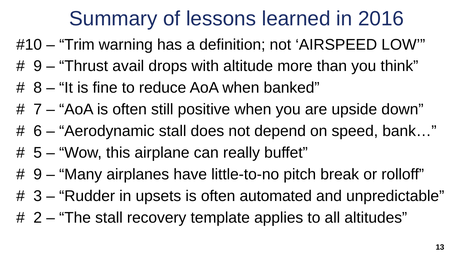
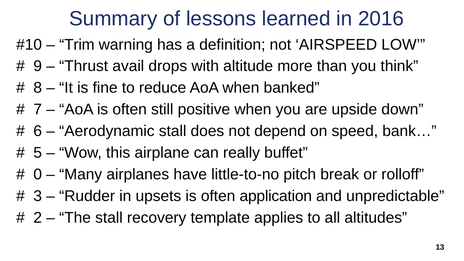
9: 9 -> 0 (38, 174)
automated: automated -> application (276, 196)
